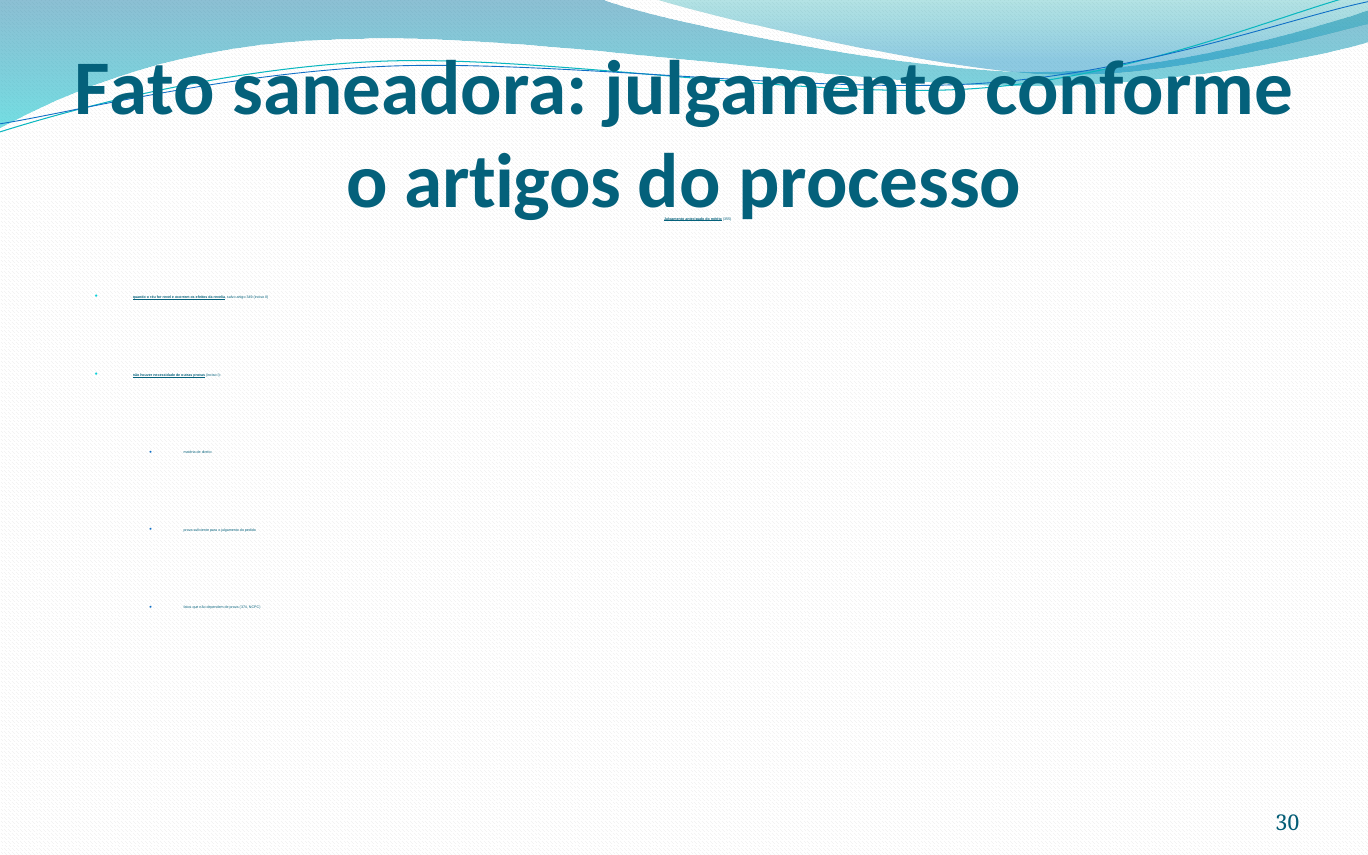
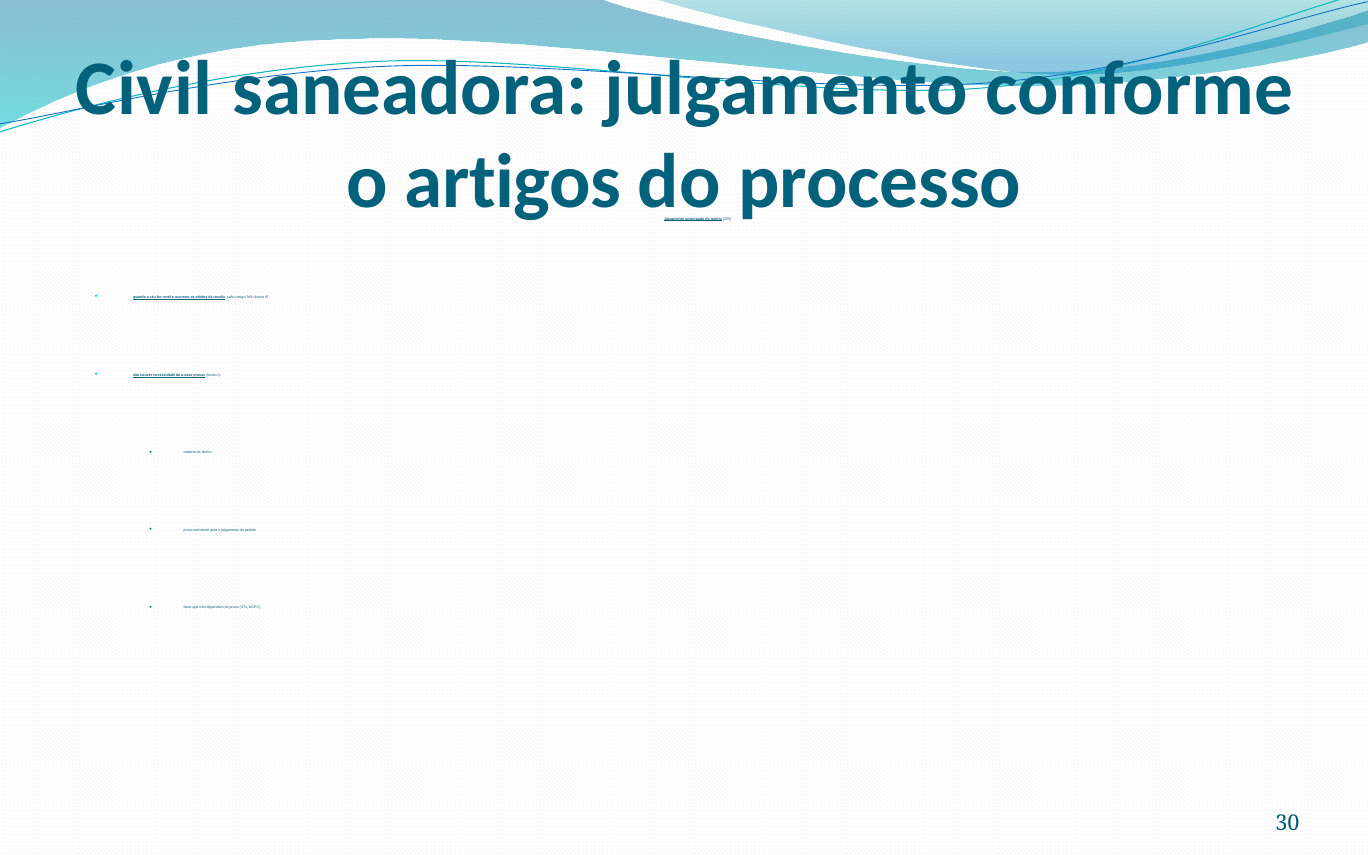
Fato: Fato -> Civil (144, 89)
